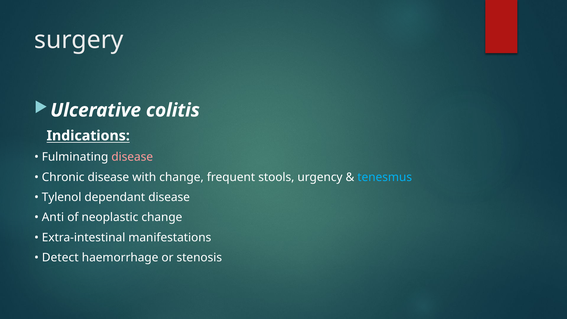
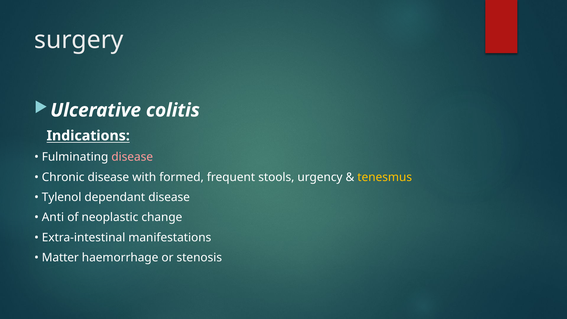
with change: change -> formed (182, 177)
tenesmus colour: light blue -> yellow (385, 177)
Detect: Detect -> Matter (60, 257)
